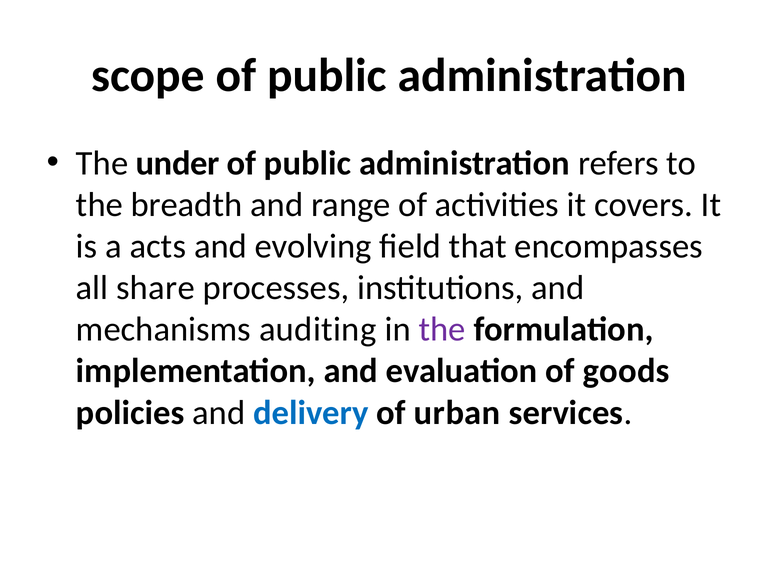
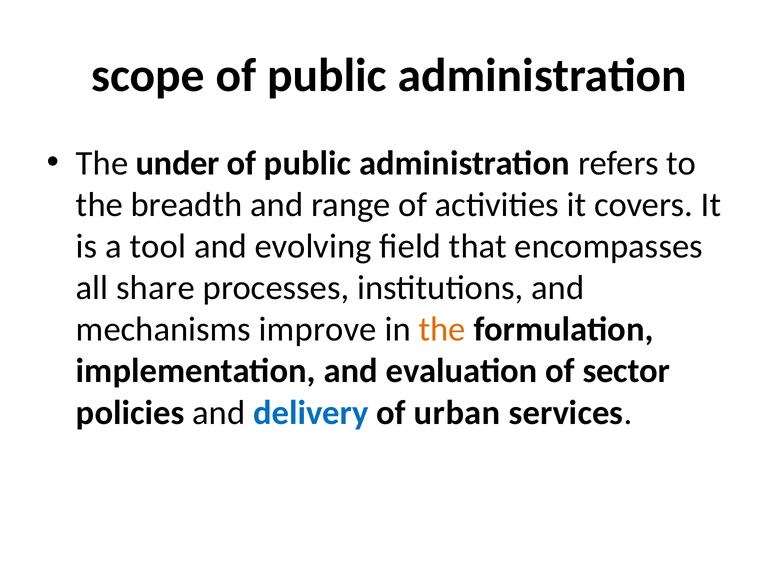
acts: acts -> tool (158, 247)
auditing: auditing -> improve (318, 330)
the colour: purple -> orange (442, 330)
goods: goods -> sector (626, 371)
